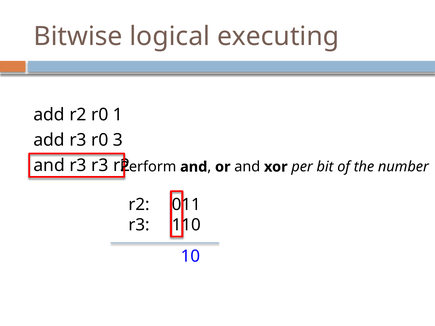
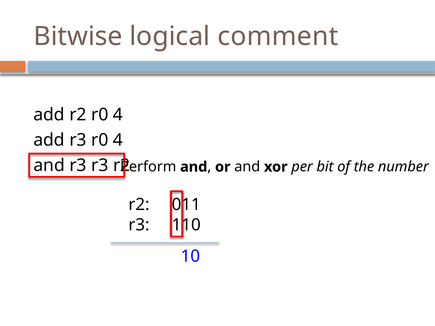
executing: executing -> comment (278, 36)
r2 r0 1: 1 -> 4 (118, 115)
r3 r0 3: 3 -> 4 (118, 140)
